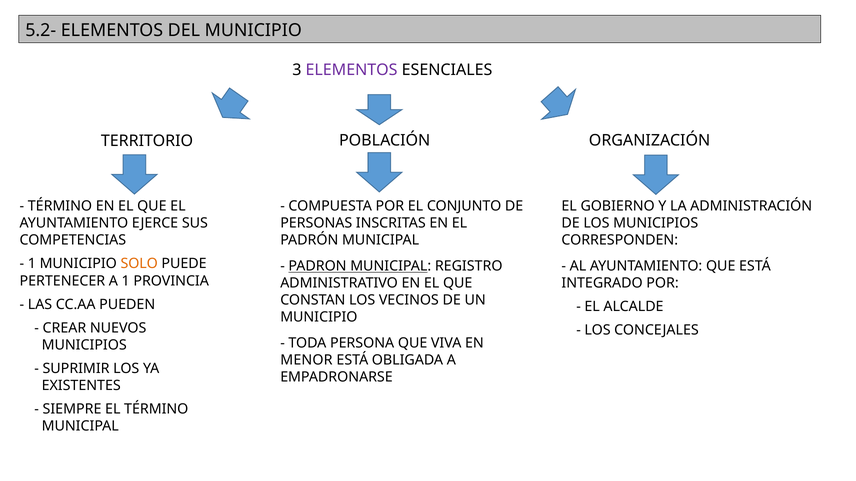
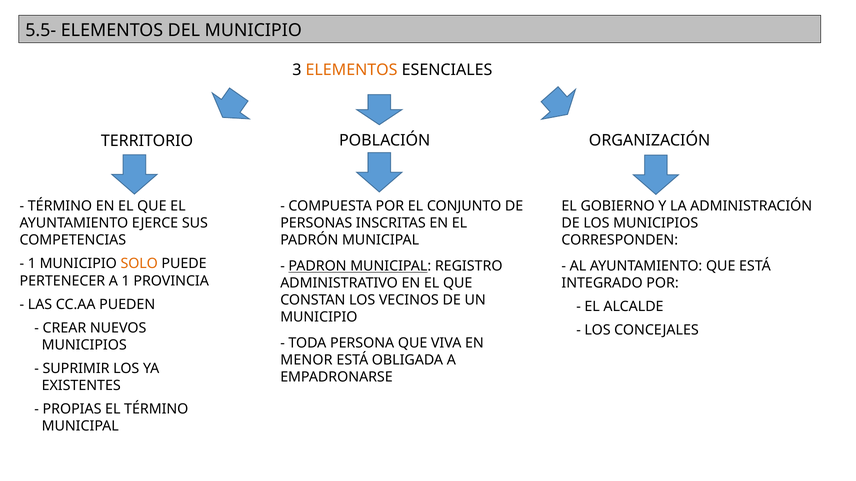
5.2-: 5.2- -> 5.5- (41, 30)
ELEMENTOS colour: purple -> orange (352, 70)
SIEMPRE: SIEMPRE -> PROPIAS (72, 409)
